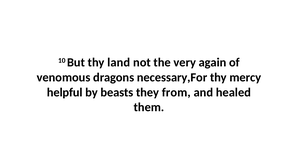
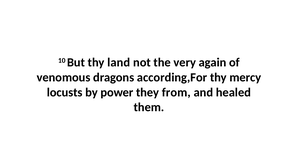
necessary,For: necessary,For -> according,For (172, 77)
helpful: helpful -> locusts (65, 92)
beasts: beasts -> power (117, 92)
